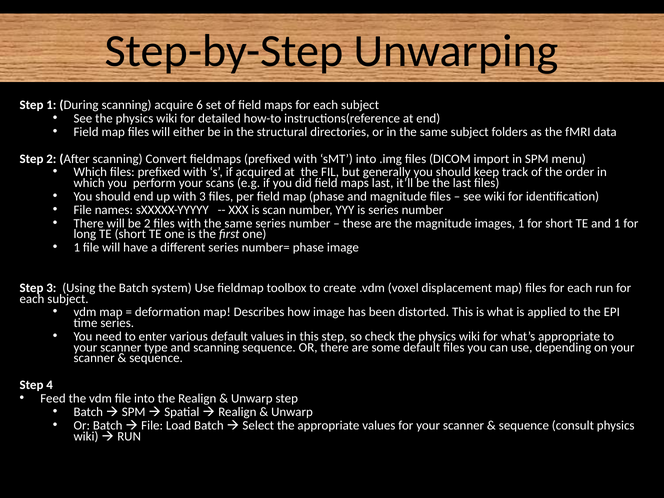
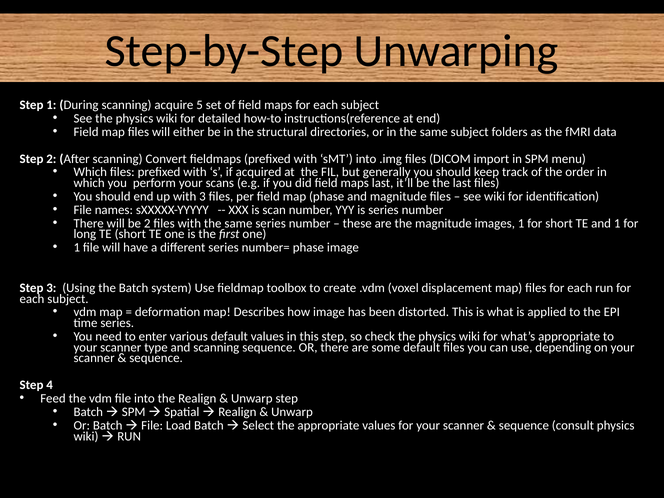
6: 6 -> 5 (200, 105)
